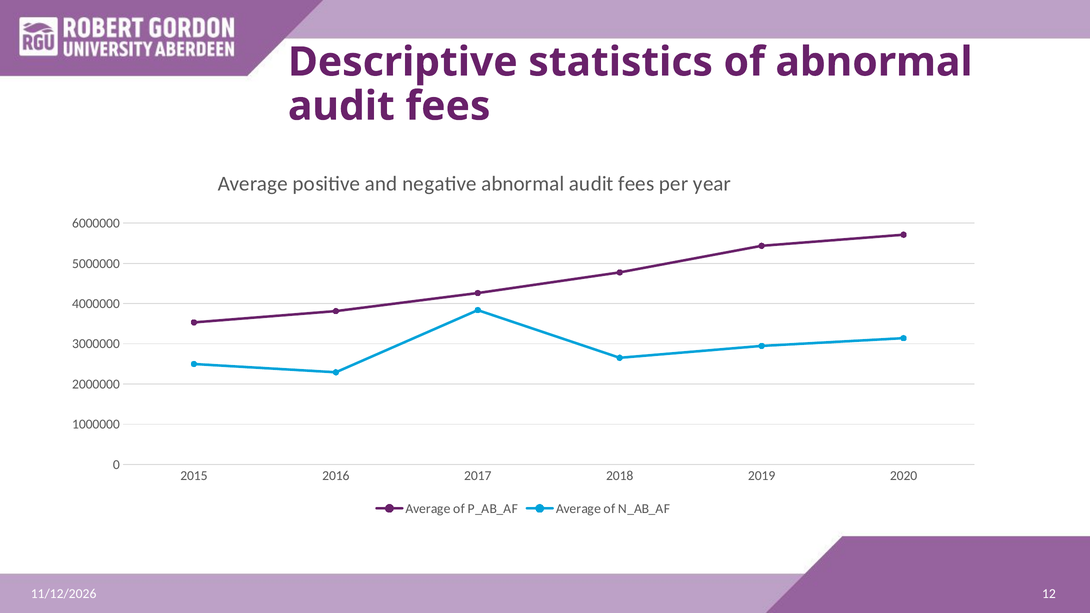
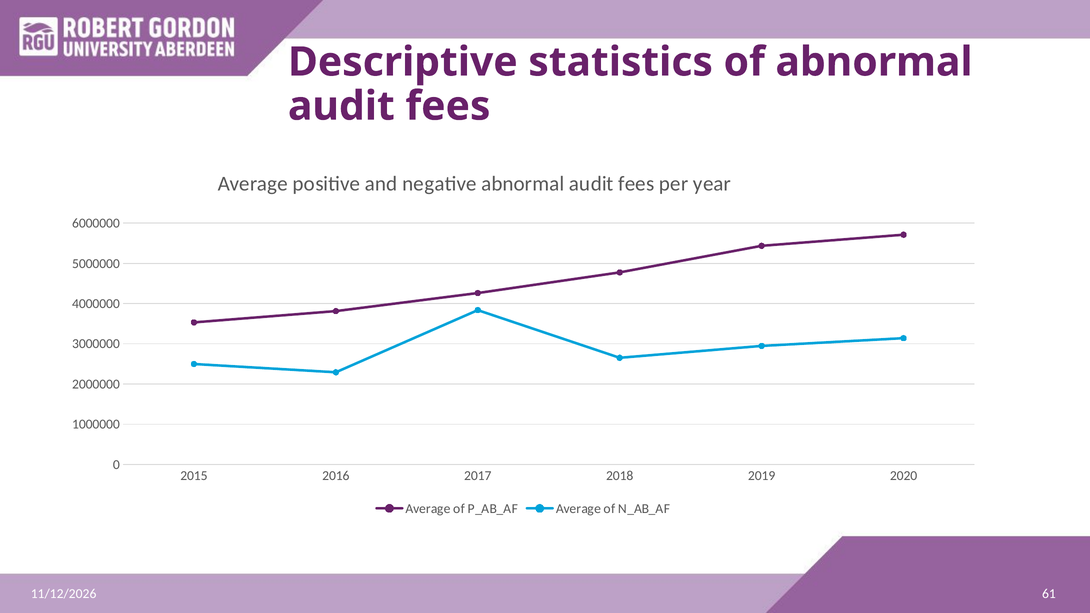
12: 12 -> 61 (1049, 594)
